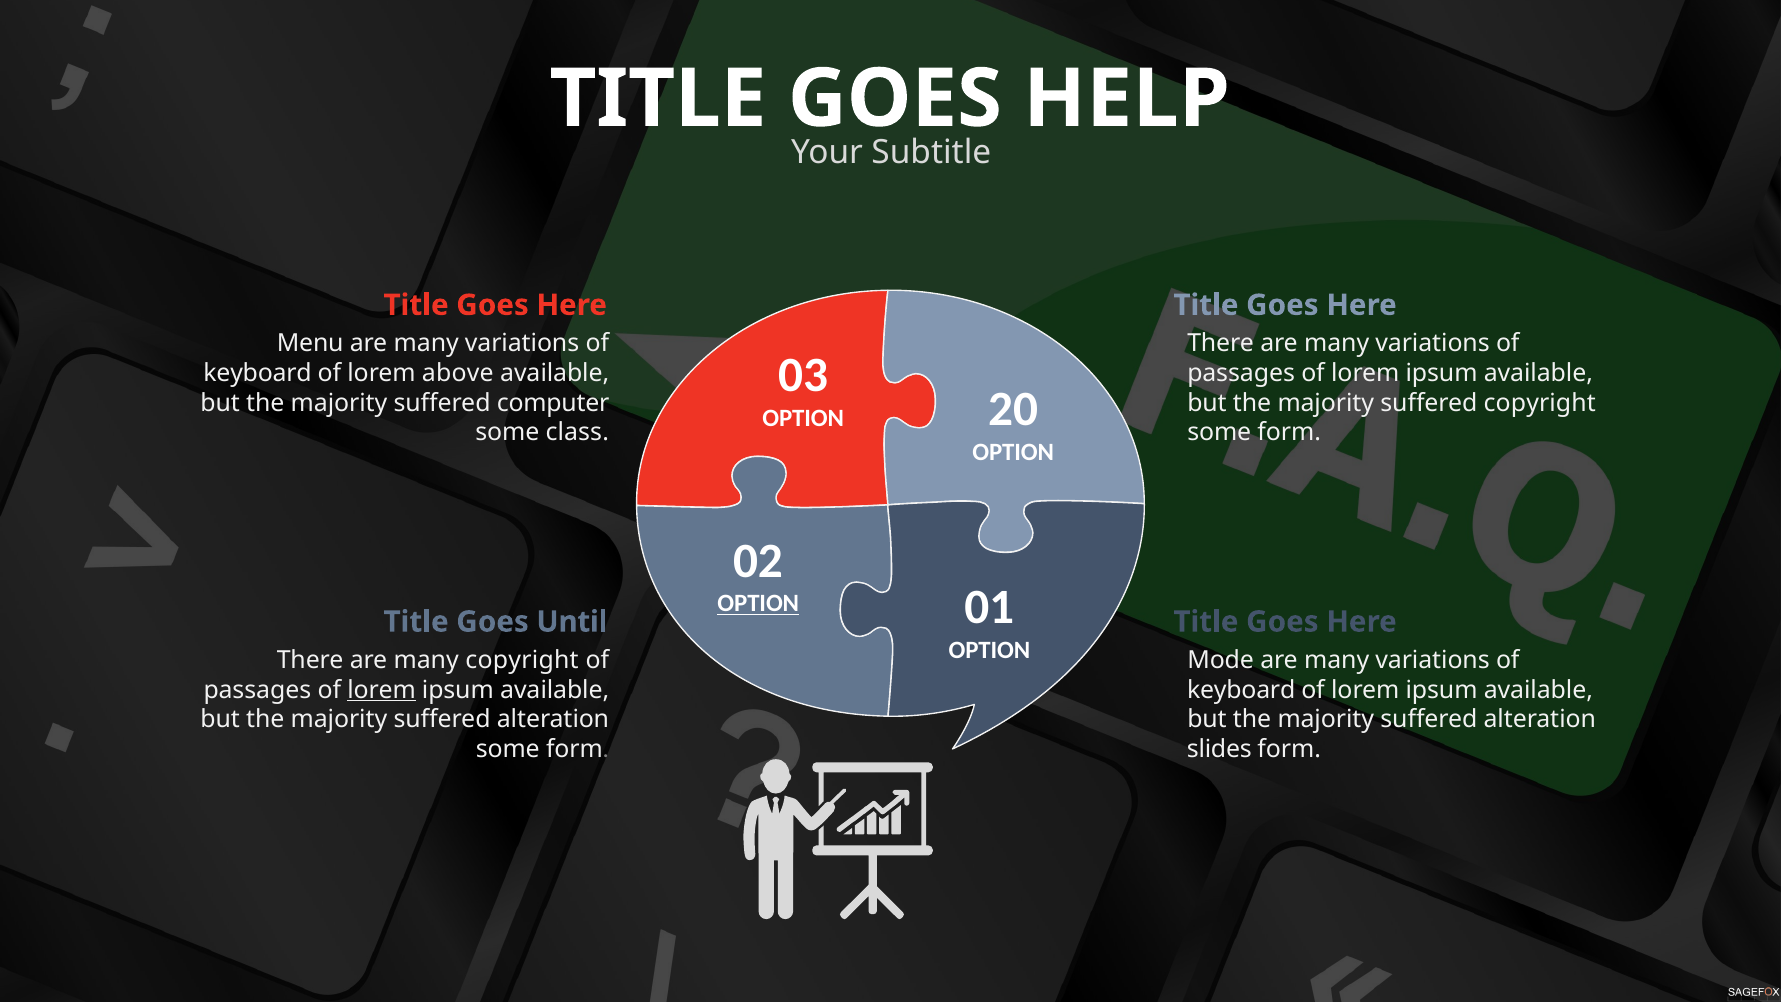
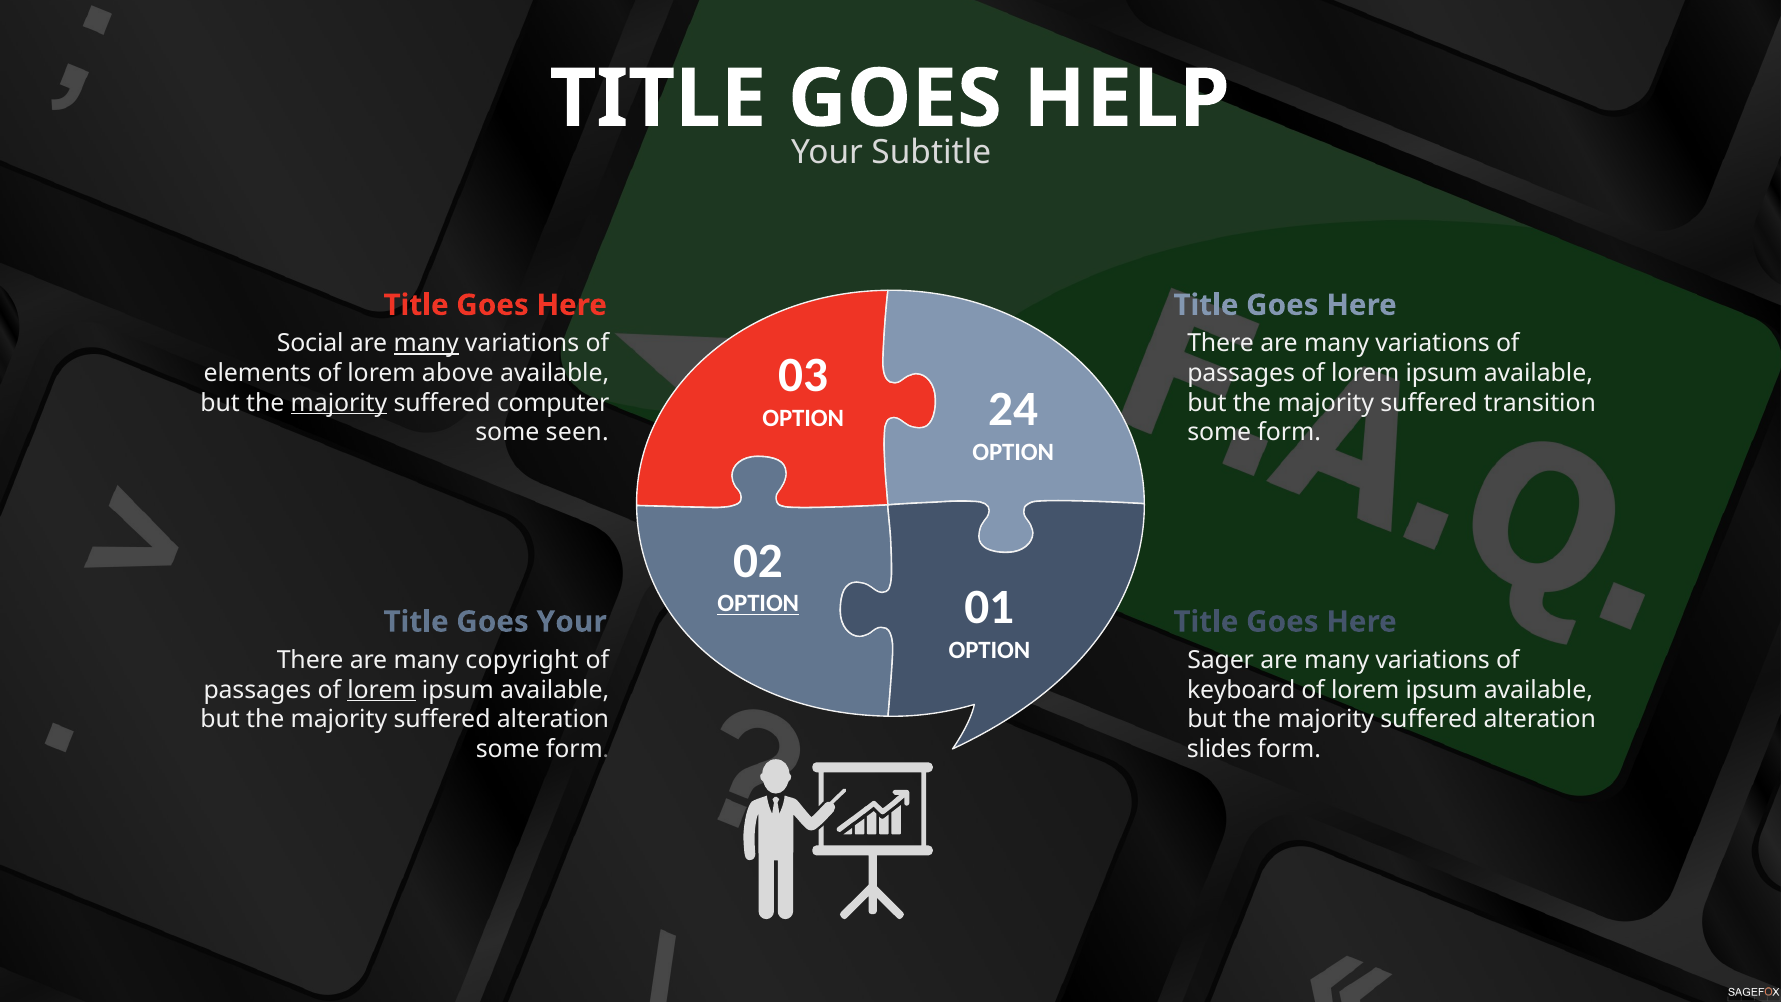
Menu: Menu -> Social (310, 343)
many underline: none -> present (426, 343)
keyboard: keyboard -> elements (257, 373)
majority underline: none -> present (339, 403)
suffered copyright: copyright -> transition (1540, 403)
20: 20 -> 24 (1013, 409)
class: class -> seen (577, 433)
Goes Until: Until -> Your (572, 622)
Mode: Mode -> Sager (1221, 660)
